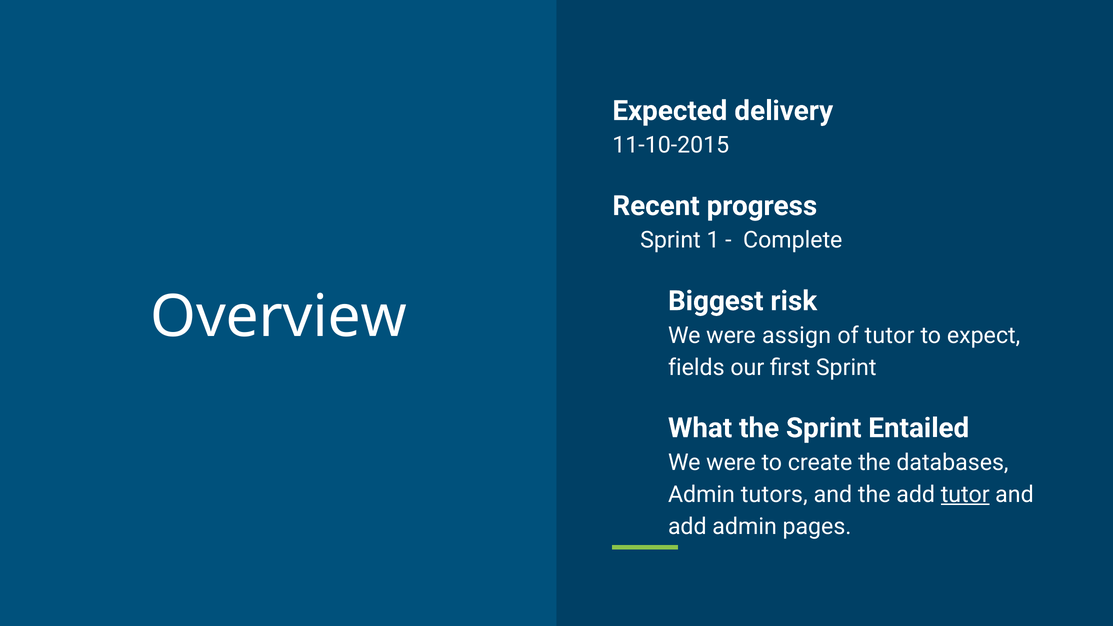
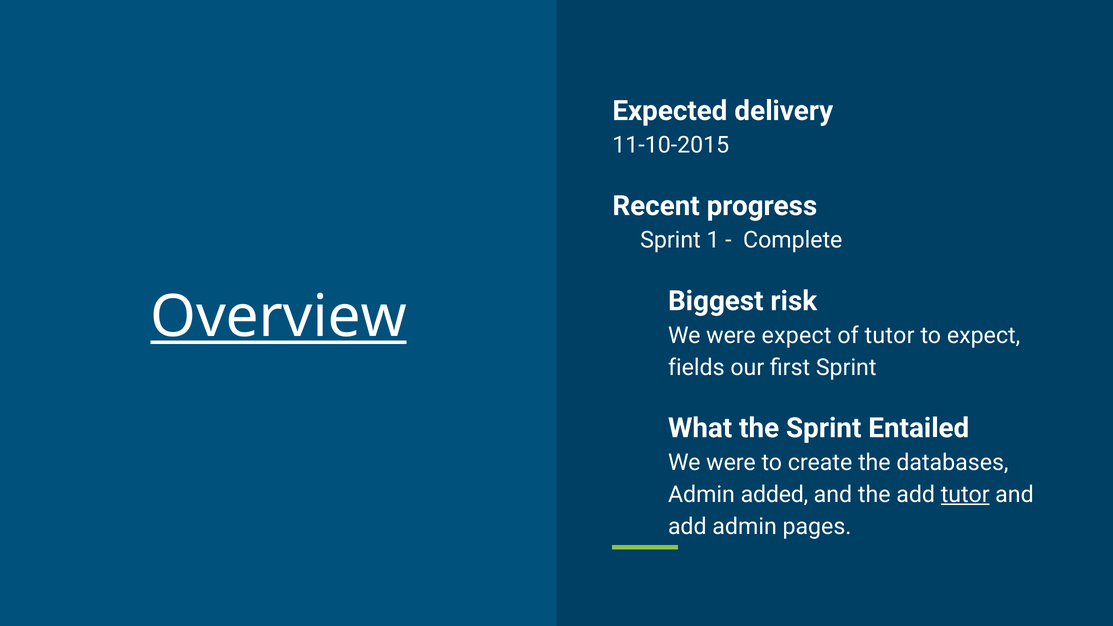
Overview underline: none -> present (279, 317)
were assign: assign -> expect (797, 335)
tutors: tutors -> added (774, 495)
